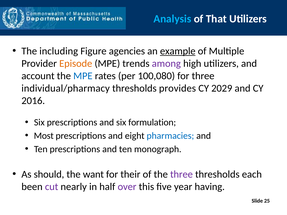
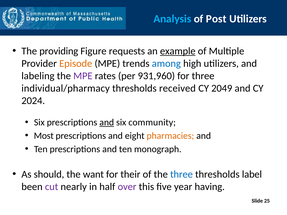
That: That -> Post (216, 19)
including: including -> providing (59, 51)
agencies: agencies -> requests (127, 51)
among colour: purple -> blue (166, 64)
account: account -> labeling (38, 76)
MPE colour: blue -> purple (83, 76)
100,080: 100,080 -> 931,960 (156, 76)
provides: provides -> received (177, 88)
2029: 2029 -> 2049 (222, 88)
2016: 2016 -> 2024 (33, 101)
and underline: none -> present (107, 123)
formulation: formulation -> community (152, 123)
pharmacies colour: blue -> orange (170, 136)
three colour: purple -> blue (182, 175)
each: each -> label (252, 175)
